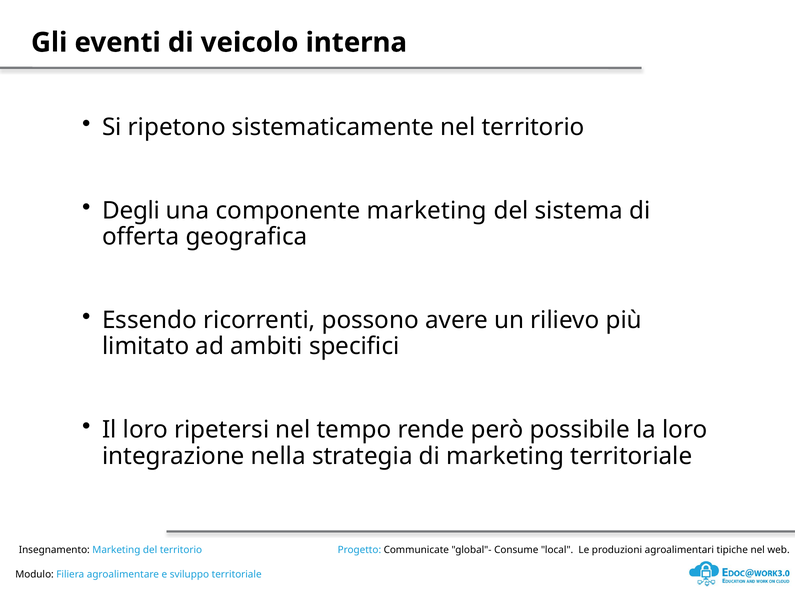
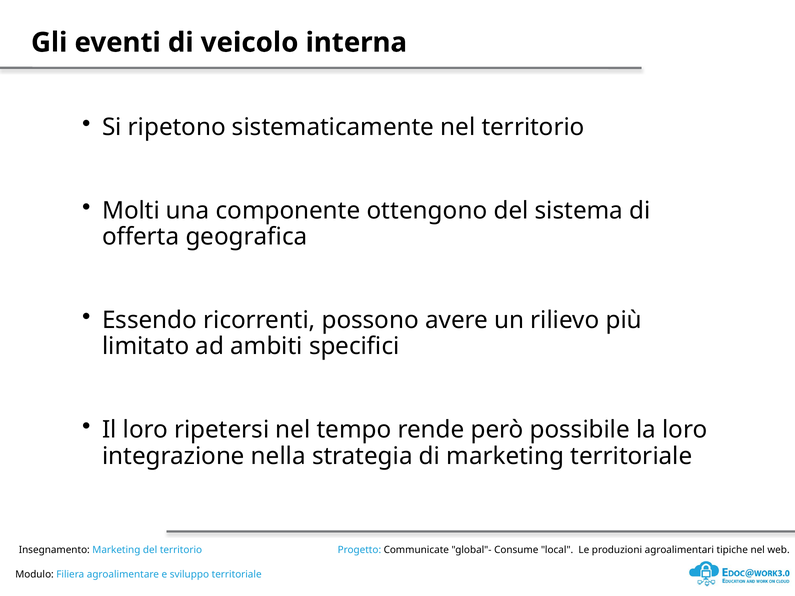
Degli: Degli -> Molti (131, 211)
componente marketing: marketing -> ottengono (427, 211)
